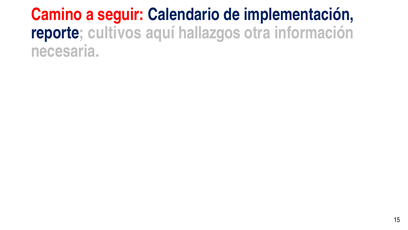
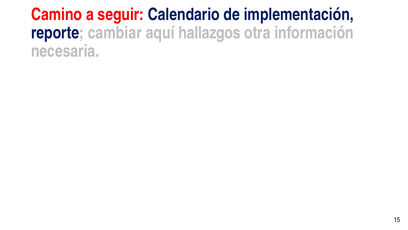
cultivos: cultivos -> cambiar (115, 33)
